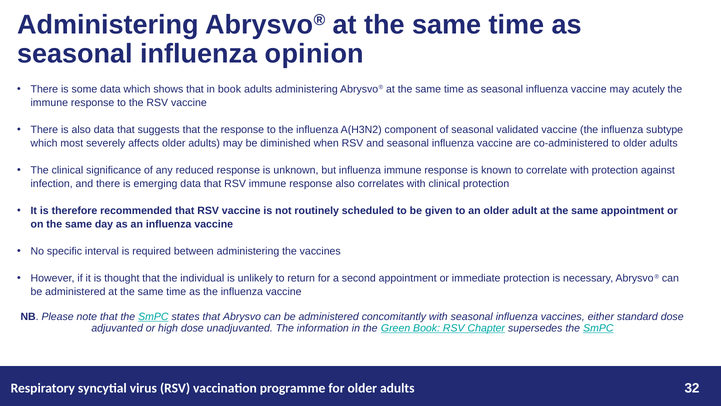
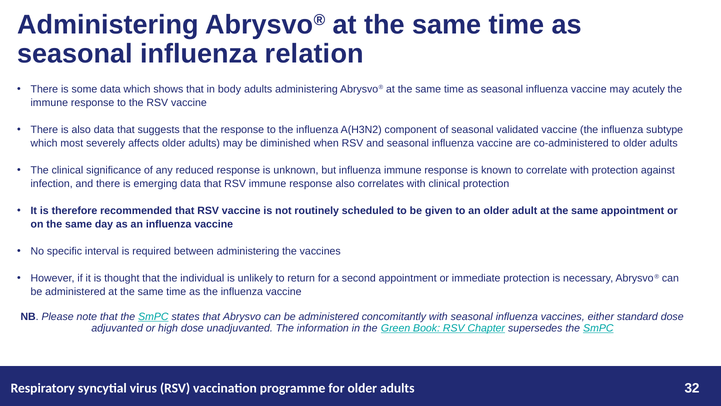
opinion: opinion -> relation (314, 54)
in book: book -> body (229, 89)
